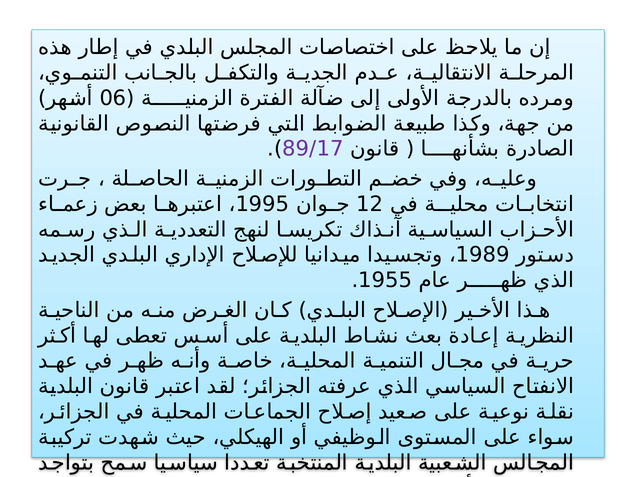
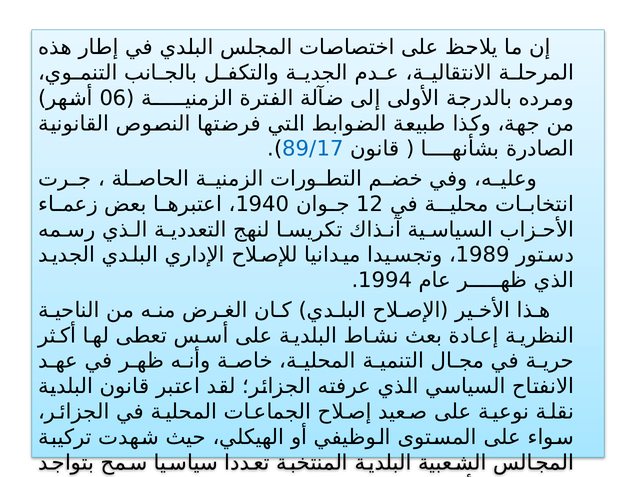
89/17 colour: purple -> blue (313, 149)
1995: 1995 -> 1940 (262, 204)
1955: 1955 -> 1994 (385, 280)
